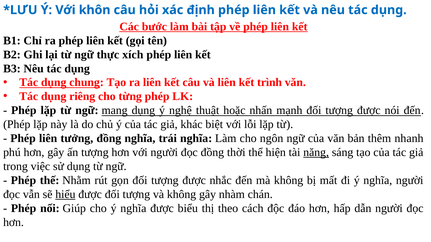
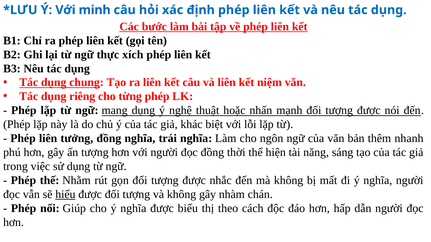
khôn: khôn -> minh (95, 10)
trình: trình -> niệm (269, 83)
năng underline: present -> none (316, 153)
